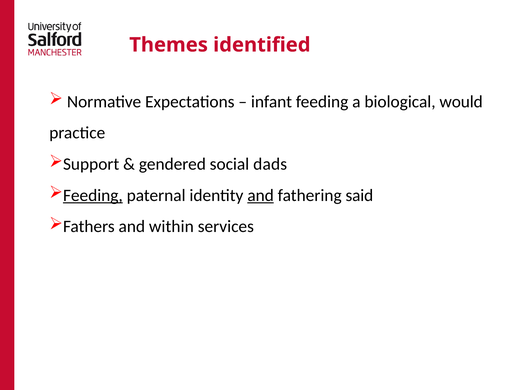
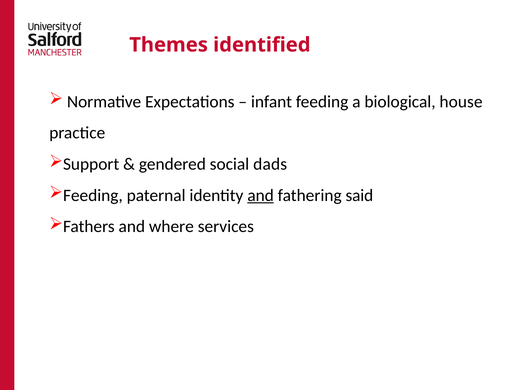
would: would -> house (461, 102)
Feeding underline: present -> none (93, 195)
within: within -> where (171, 227)
